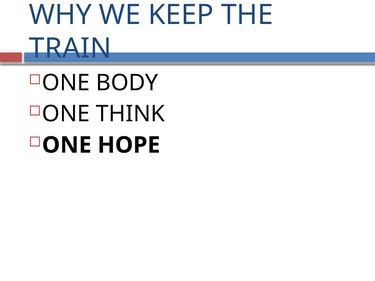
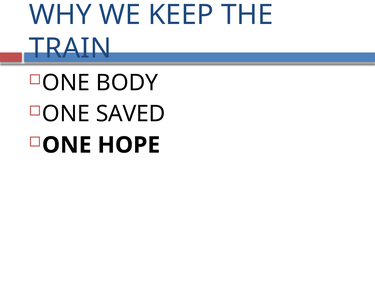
THINK: THINK -> SAVED (131, 114)
